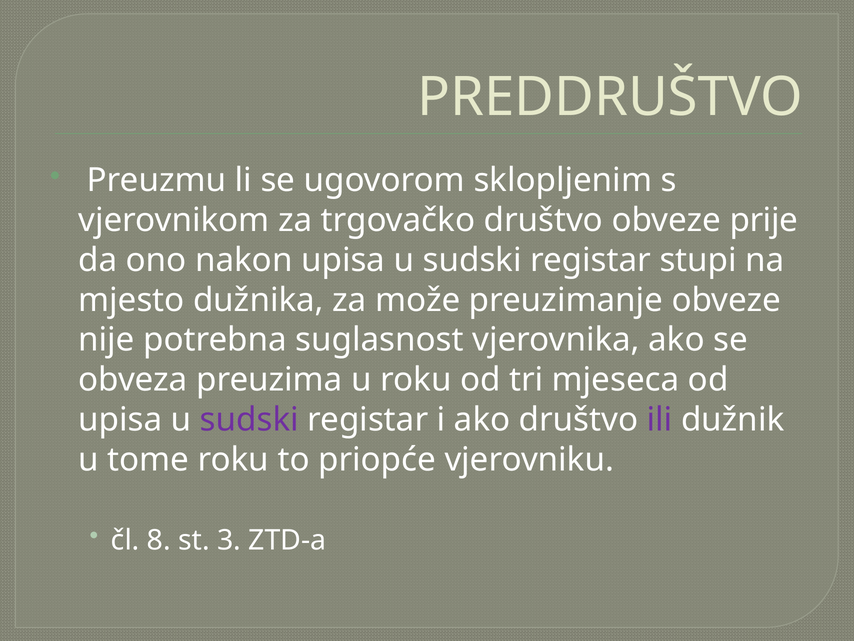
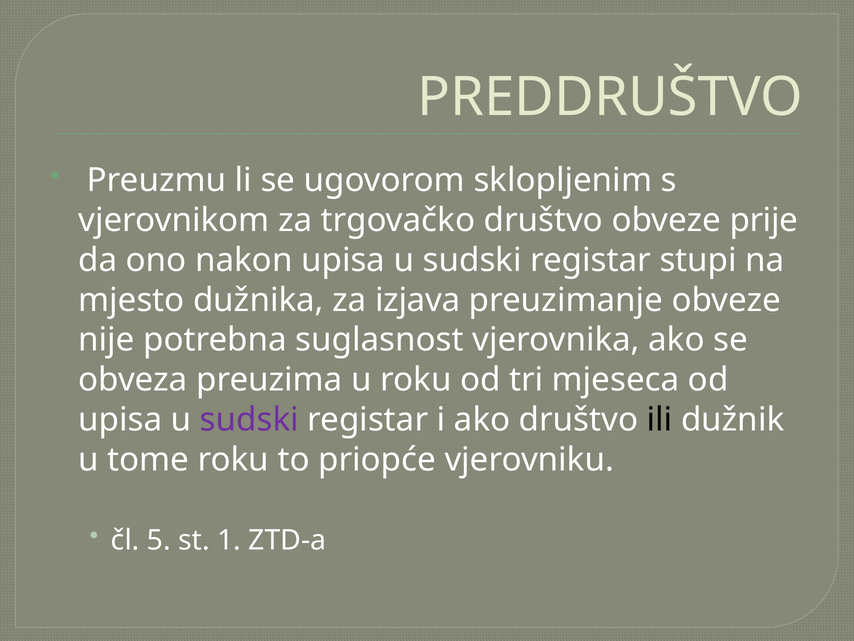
može: može -> izjava (418, 300)
ili colour: purple -> black (660, 419)
8: 8 -> 5 (159, 540)
3: 3 -> 1 (229, 540)
